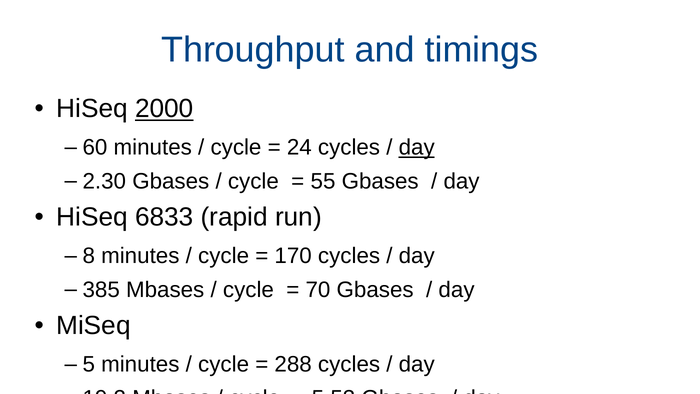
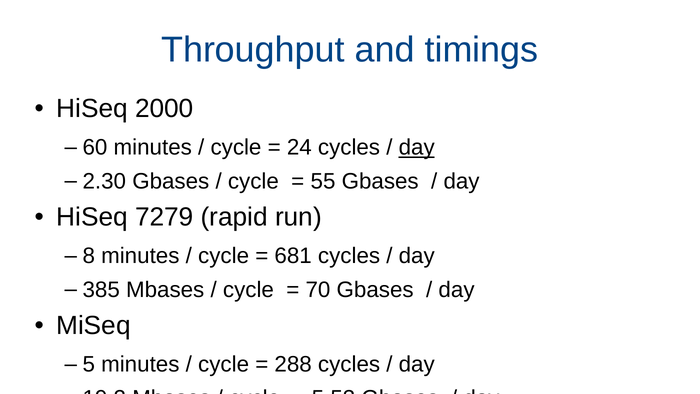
2000 underline: present -> none (164, 109)
6833: 6833 -> 7279 (164, 217)
170: 170 -> 681 (293, 256)
